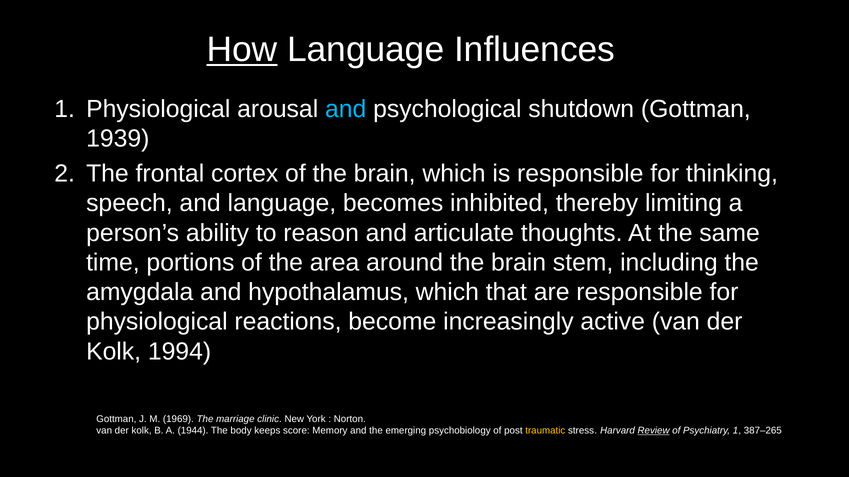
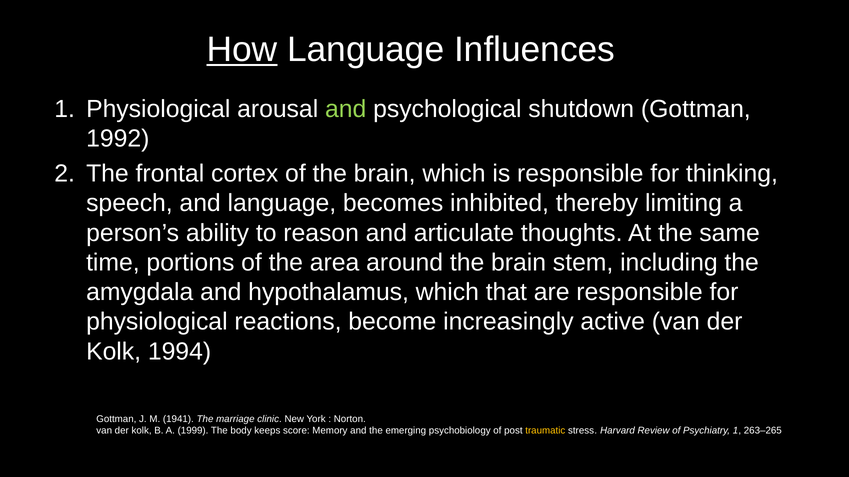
and colour: light blue -> light green (346, 109)
1939: 1939 -> 1992 (118, 139)
1969: 1969 -> 1941 (178, 419)
1944: 1944 -> 1999 (193, 431)
Review underline: present -> none (654, 431)
387–265: 387–265 -> 263–265 (763, 431)
